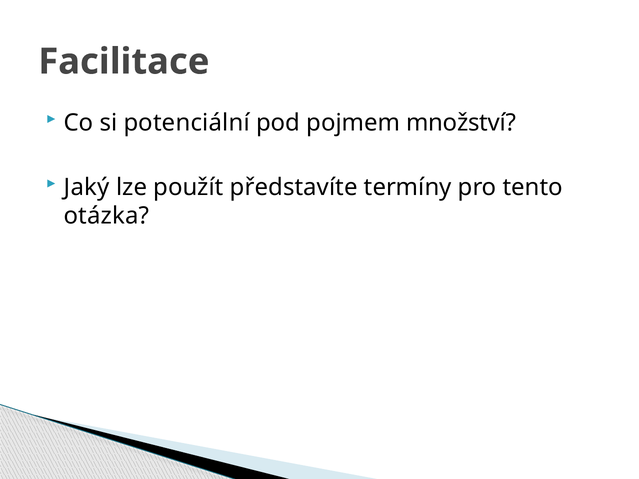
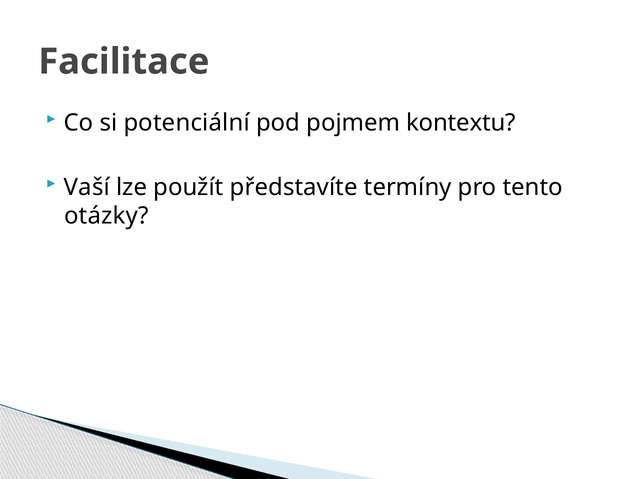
množství: množství -> kontextu (461, 123)
Jaký: Jaký -> Vaší (87, 187)
otázka: otázka -> otázky (106, 216)
